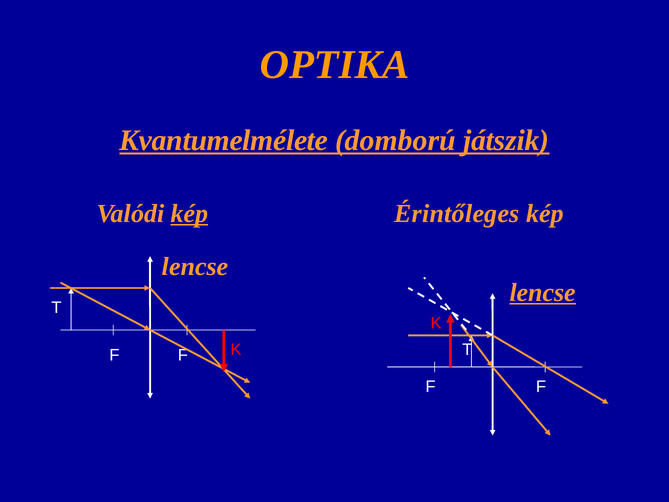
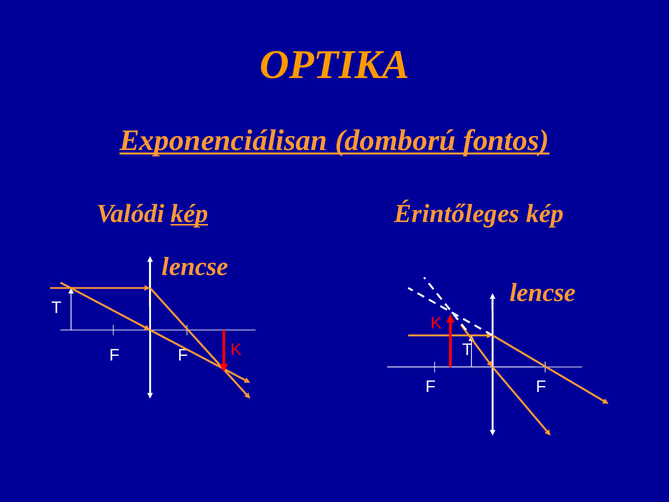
Kvantumelmélete: Kvantumelmélete -> Exponenciálisan (224, 140)
játszik: játszik -> fontos (506, 140)
lencse underline: present -> none (543, 293)
